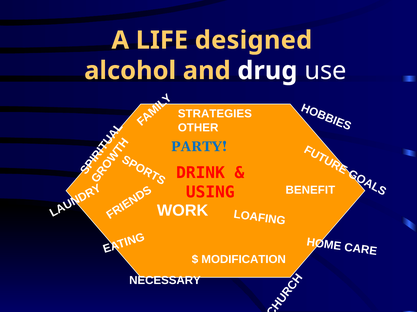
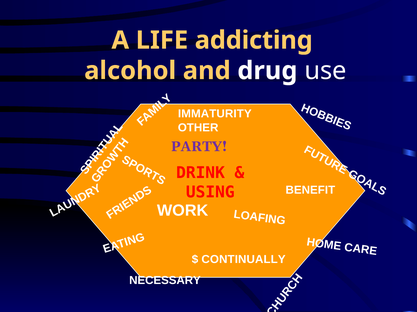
designed: designed -> addicting (254, 40)
STRATEGIES: STRATEGIES -> IMMATURITY (215, 114)
PARTY colour: blue -> purple (199, 147)
MODIFICATION: MODIFICATION -> CONTINUALLY (244, 260)
